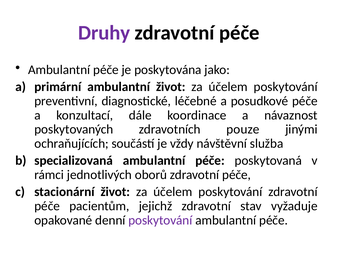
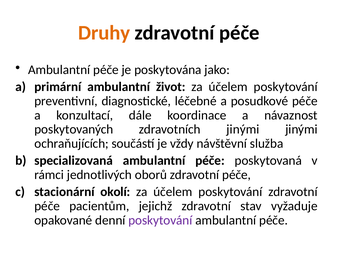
Druhy colour: purple -> orange (104, 33)
zdravotních pouze: pouze -> jinými (243, 129)
stacionární život: život -> okolí (115, 191)
